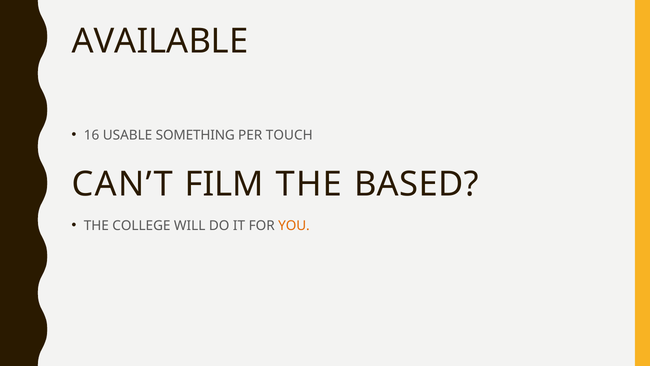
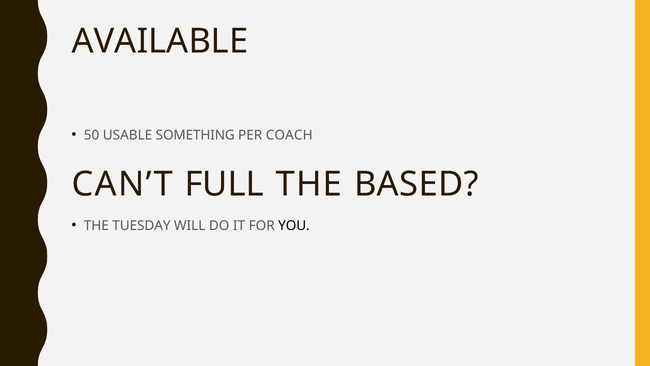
16: 16 -> 50 (92, 135)
TOUCH: TOUCH -> COACH (289, 135)
FILM: FILM -> FULL (224, 184)
COLLEGE: COLLEGE -> TUESDAY (141, 225)
YOU colour: orange -> black (294, 225)
